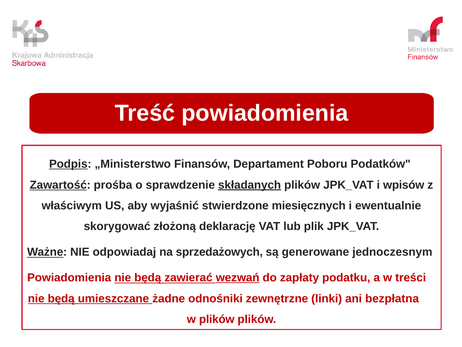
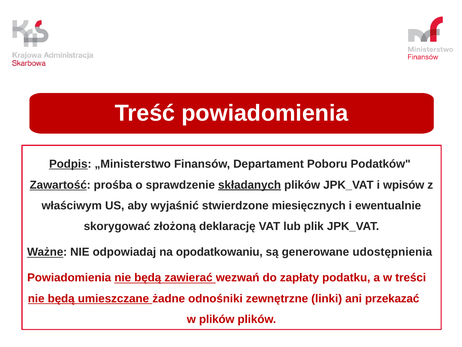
sprzedażowych: sprzedażowych -> opodatkowaniu (219, 252)
jednoczesnym: jednoczesnym -> udostępnienia (392, 252)
wezwań underline: present -> none (238, 277)
bezpłatna: bezpłatna -> przekazać (392, 298)
